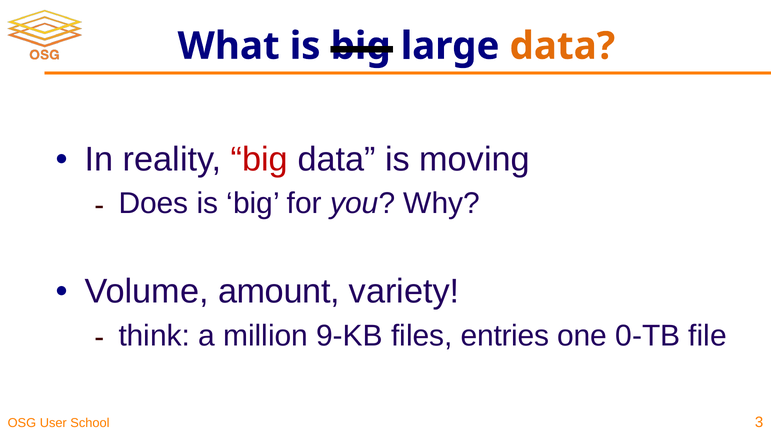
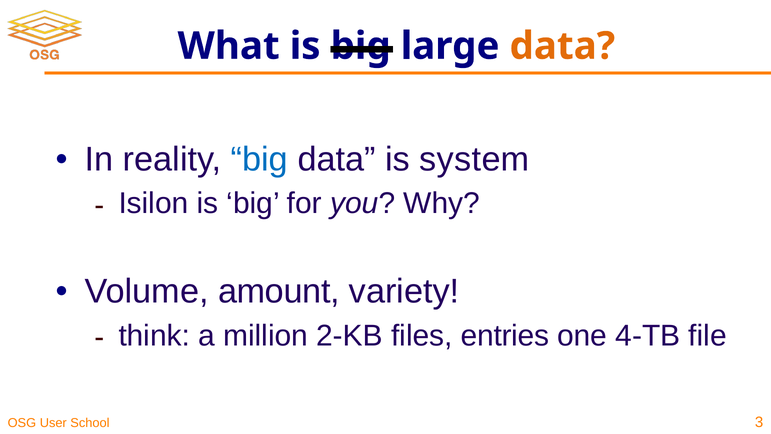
big colour: red -> blue (259, 159)
moving: moving -> system (474, 159)
Does: Does -> Isilon (153, 203)
9-KB: 9-KB -> 2-KB (350, 335)
0-TB: 0-TB -> 4-TB (648, 335)
